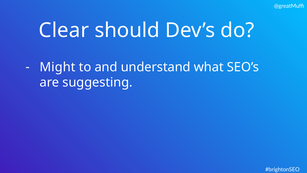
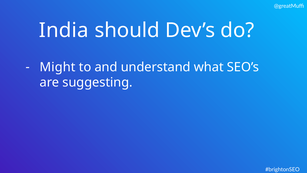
Clear: Clear -> India (64, 30)
